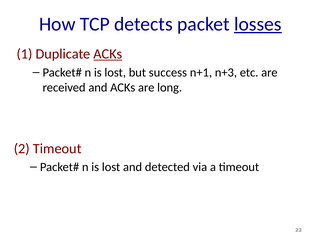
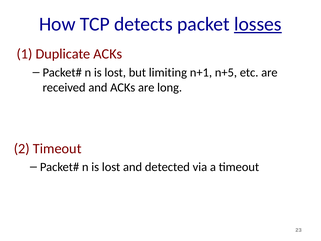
ACKs underline: present -> none (108, 54)
success: success -> limiting (168, 72)
n+3: n+3 -> n+5 (226, 72)
